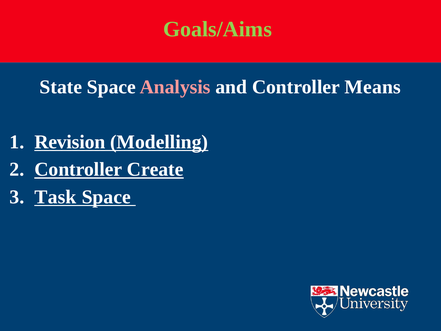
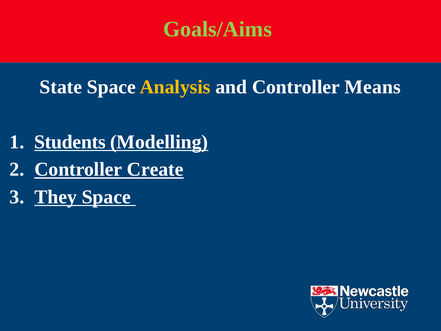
Analysis colour: pink -> yellow (175, 87)
Revision: Revision -> Students (70, 142)
Task: Task -> They (56, 197)
